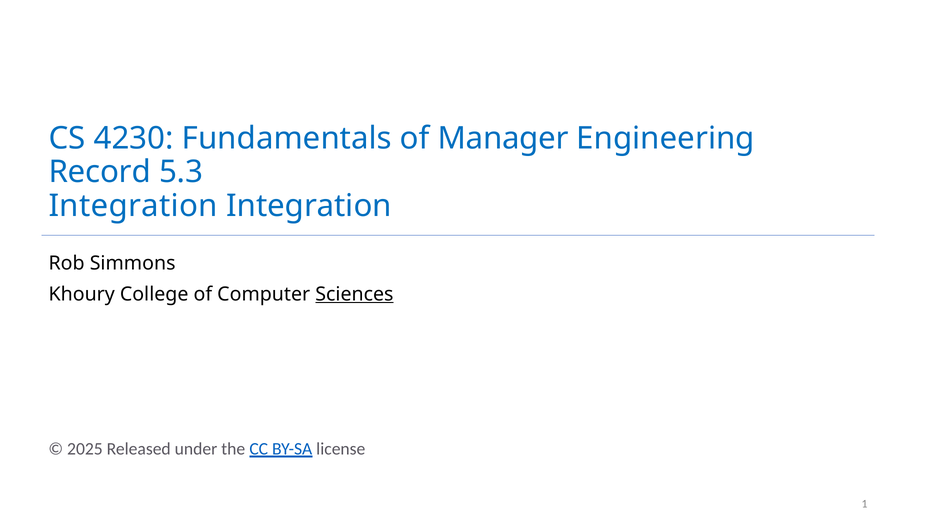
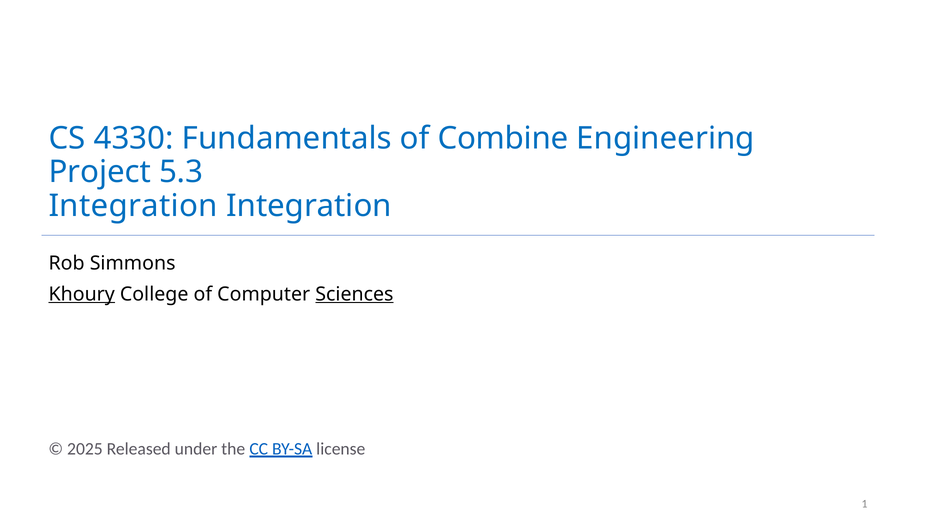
4230: 4230 -> 4330 (134, 138)
Manager: Manager -> Combine (503, 138)
Record: Record -> Project (100, 172)
Khoury underline: none -> present (82, 294)
